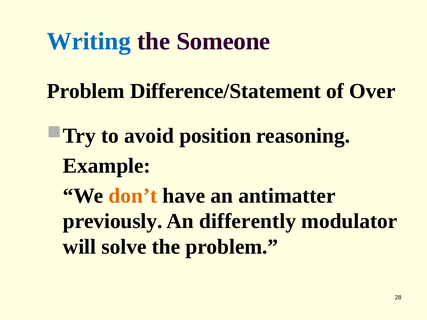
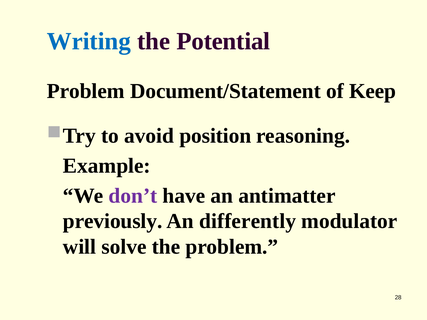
Someone: Someone -> Potential (223, 41)
Difference/Statement: Difference/Statement -> Document/Statement (226, 91)
Over: Over -> Keep (373, 91)
don’t colour: orange -> purple (133, 196)
